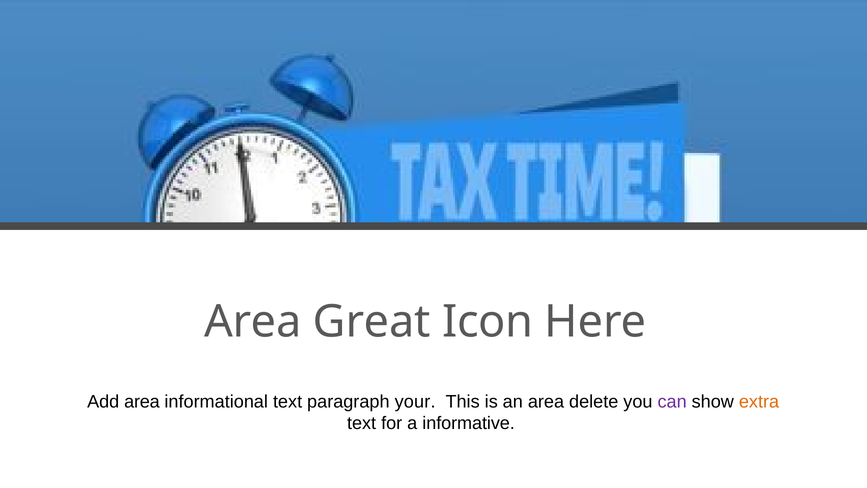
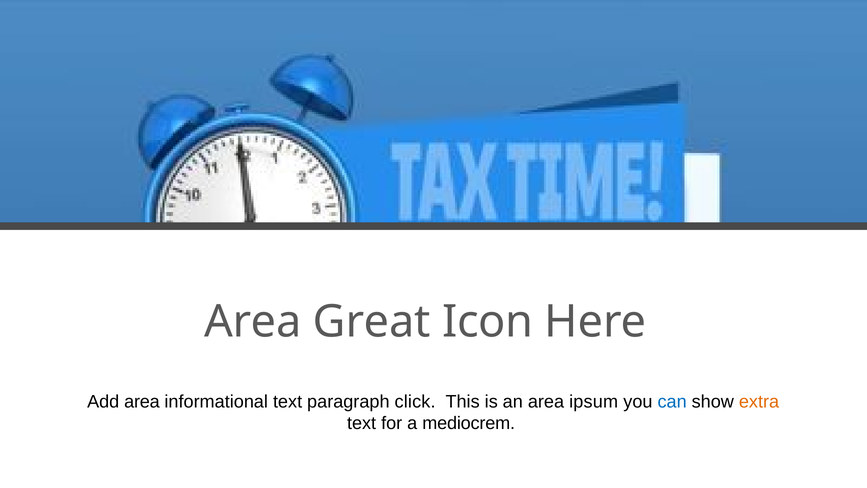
your: your -> click (415, 401)
delete: delete -> ipsum (594, 401)
can colour: purple -> blue (672, 401)
informative: informative -> mediocrem (469, 423)
